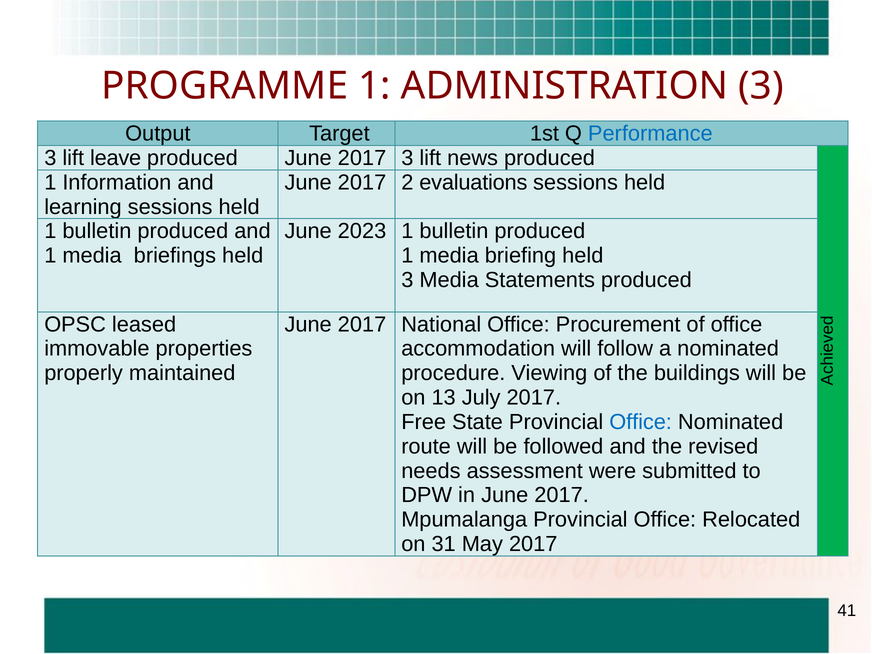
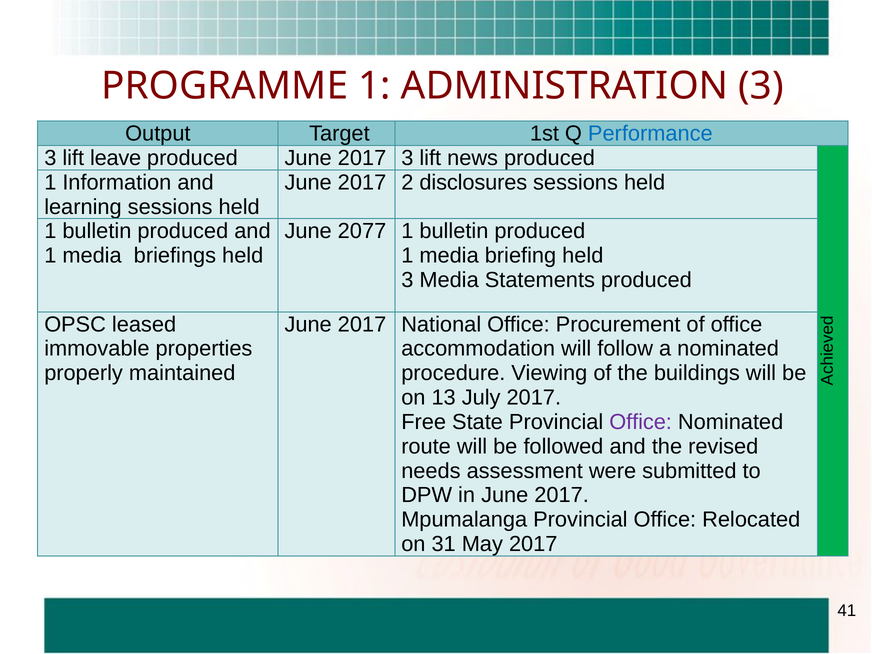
evaluations: evaluations -> disclosures (473, 182)
2023: 2023 -> 2077 (362, 231)
Office colour: blue -> purple (641, 422)
